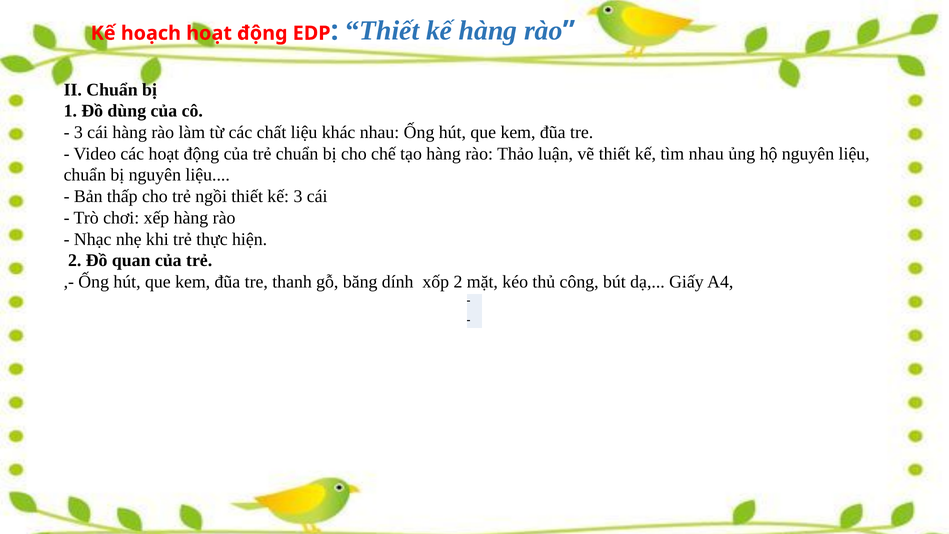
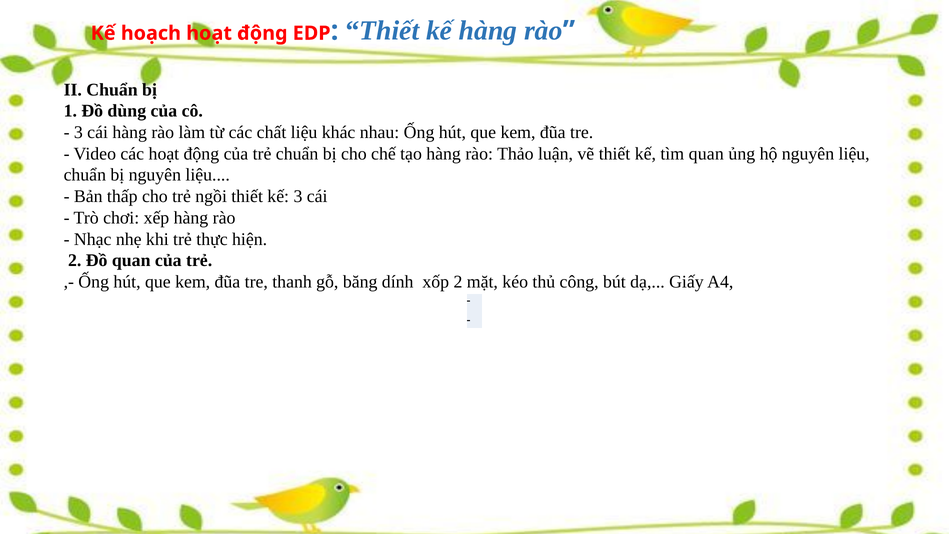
tìm nhau: nhau -> quan (706, 154)
